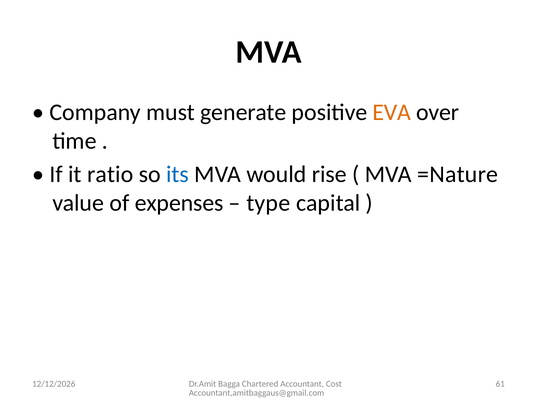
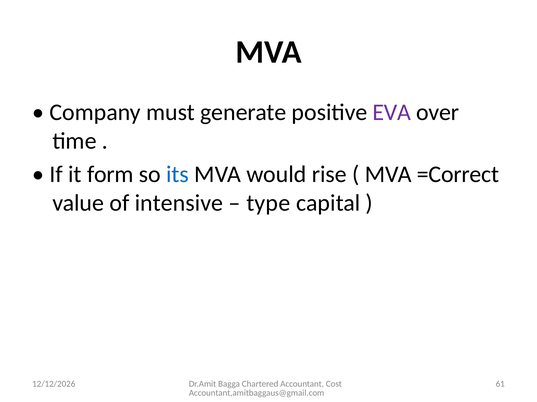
EVA colour: orange -> purple (392, 113)
ratio: ratio -> form (110, 175)
=Nature: =Nature -> =Correct (458, 175)
expenses: expenses -> intensive (179, 203)
